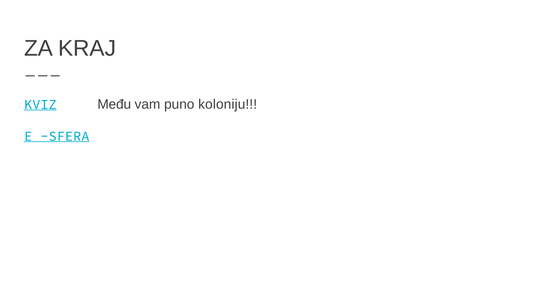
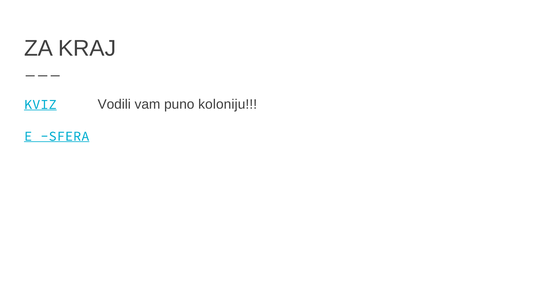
Među: Među -> Vodili (114, 105)
